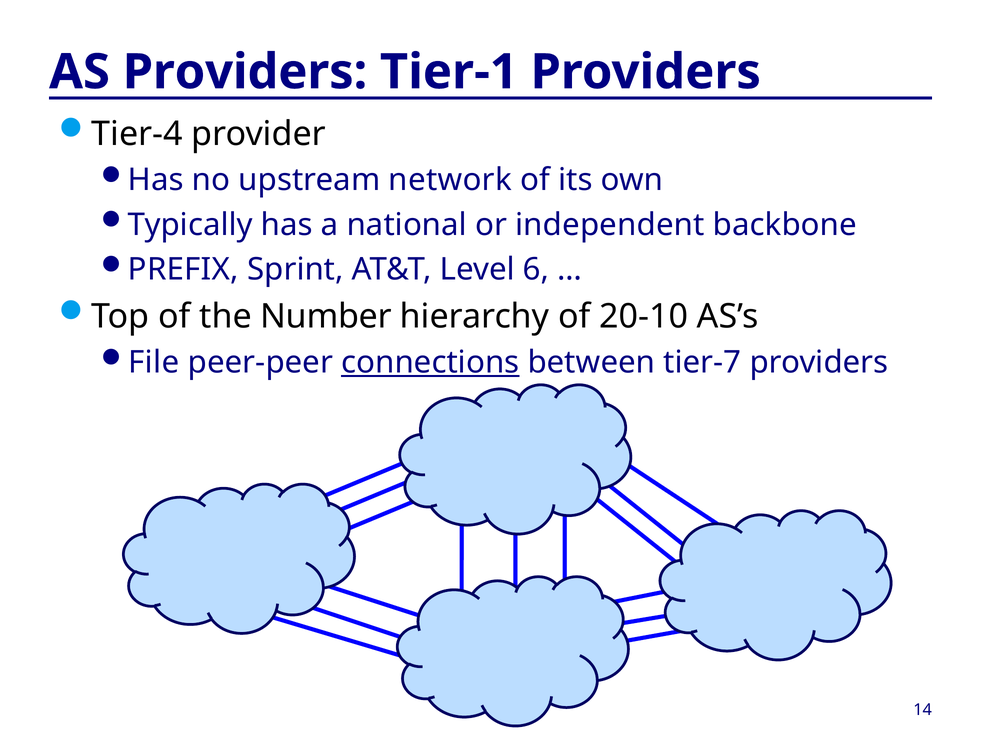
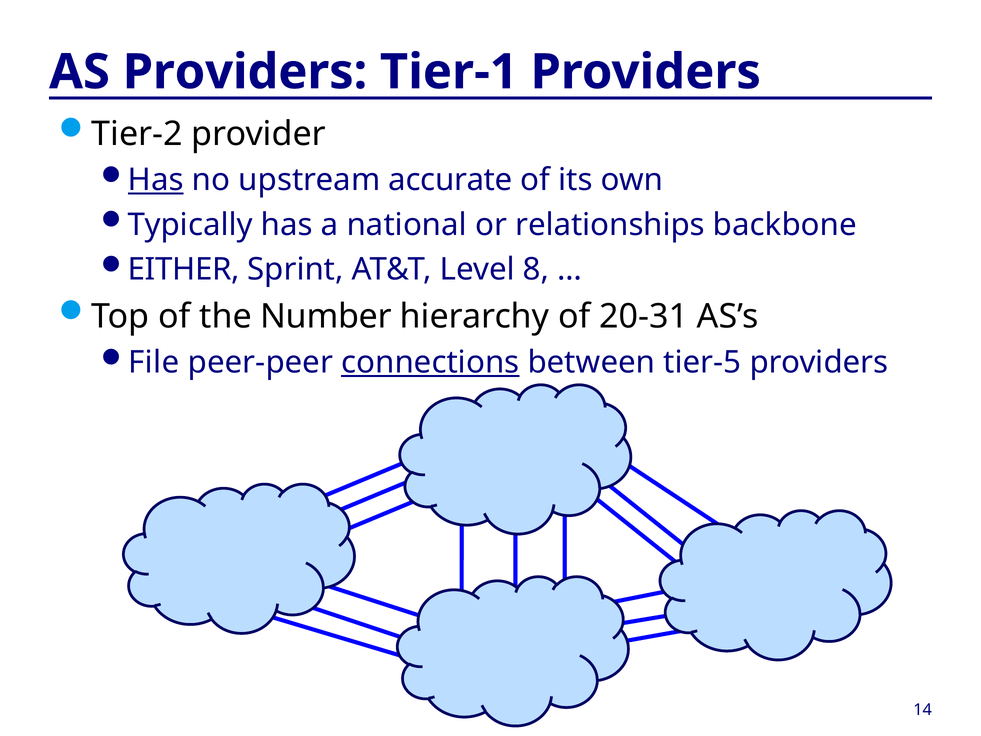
Tier-4: Tier-4 -> Tier-2 (137, 134)
Has underline: none -> present (156, 180)
network: network -> accurate (451, 180)
independent: independent -> relationships (610, 225)
PREFIX: PREFIX -> EITHER (184, 269)
6: 6 -> 8 (536, 269)
20-10: 20-10 -> 20-31 (644, 316)
tier-7: tier-7 -> tier-5 (702, 362)
